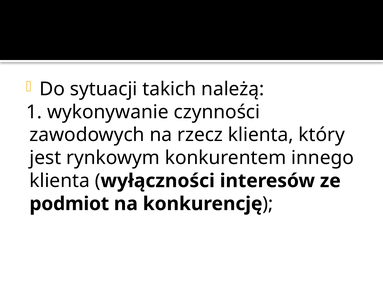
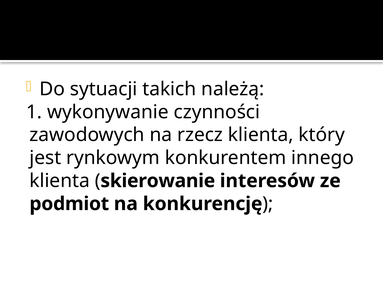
wyłączności: wyłączności -> skierowanie (158, 181)
